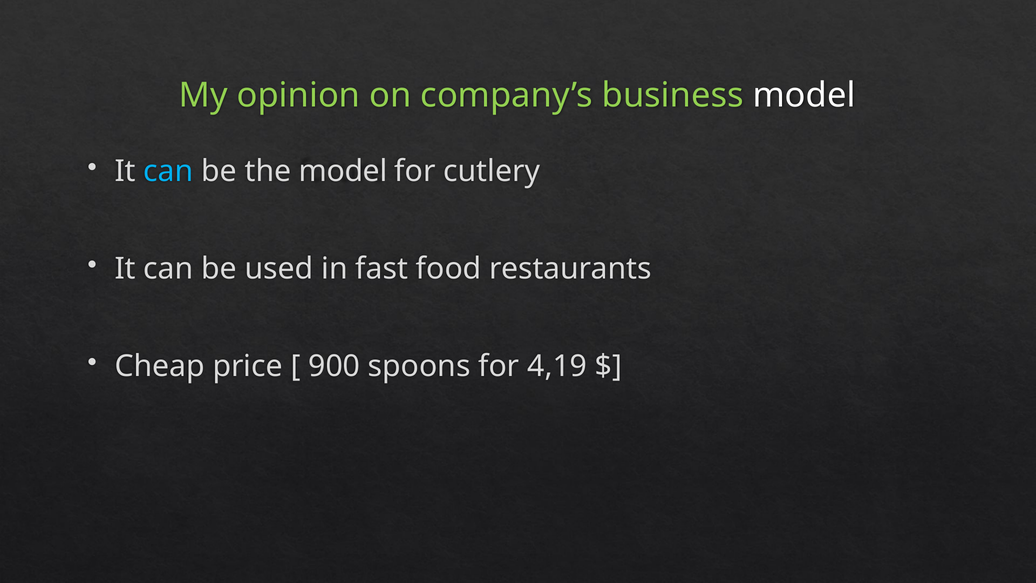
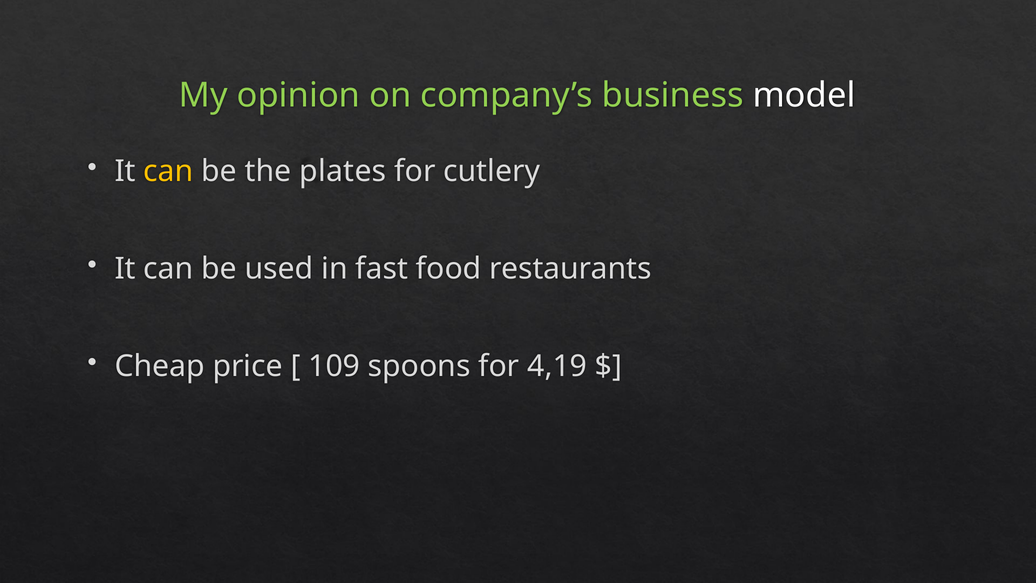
can colour: light blue -> yellow (168, 171)
the model: model -> plates (343, 171)
900: 900 -> 109 (334, 366)
